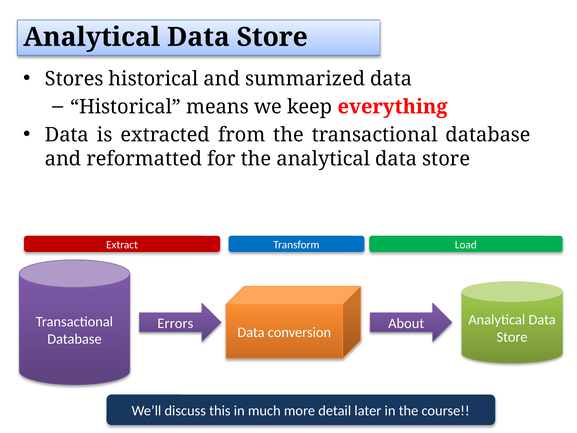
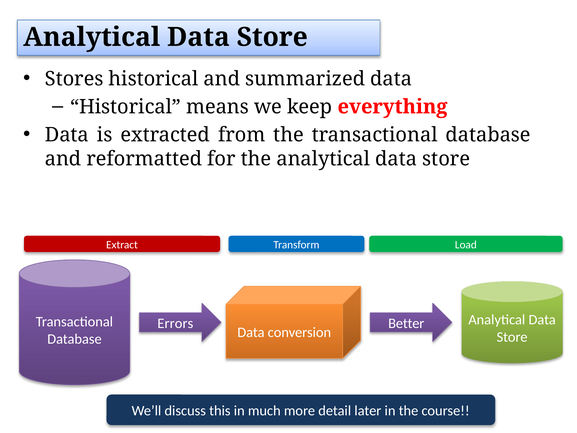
About: About -> Better (406, 323)
